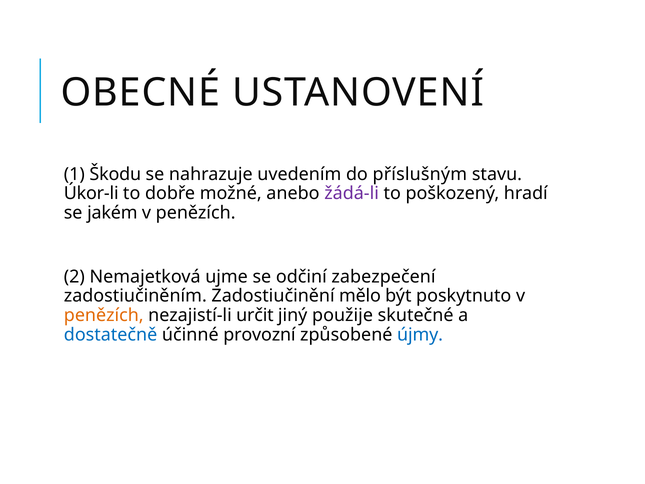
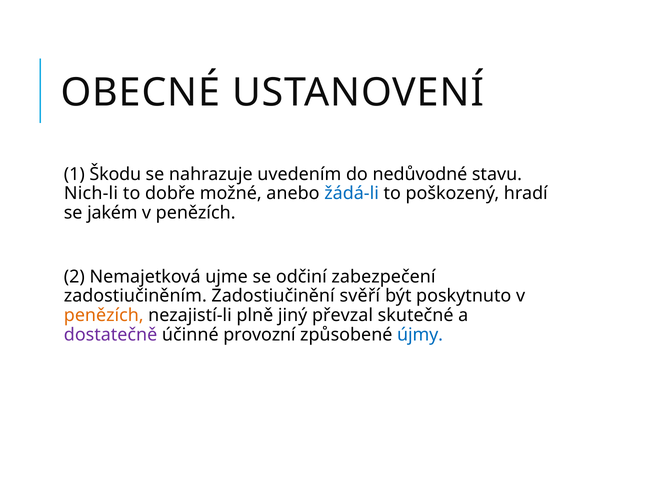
příslušným: příslušným -> nedůvodné (420, 174)
Úkor-li: Úkor-li -> Nich-li (91, 193)
žádá-li colour: purple -> blue (352, 193)
mělo: mělo -> svěří (360, 296)
určit: určit -> plně (255, 315)
použije: použije -> převzal (343, 315)
dostatečně colour: blue -> purple (111, 335)
